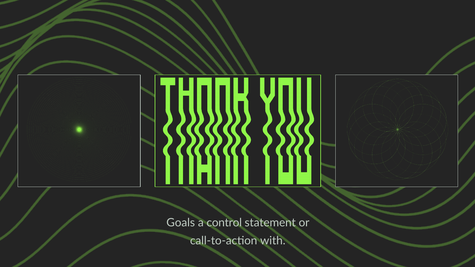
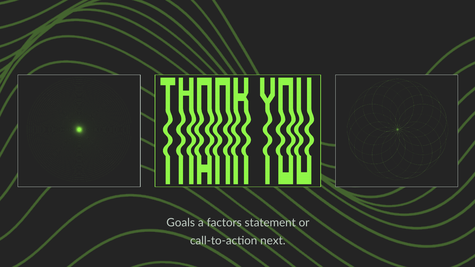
control: control -> factors (224, 223)
with: with -> next (273, 241)
